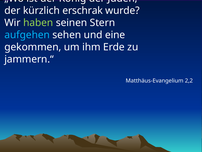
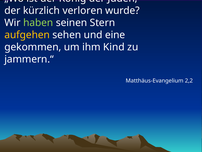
erschrak: erschrak -> verloren (83, 11)
aufgehen colour: light blue -> yellow (27, 35)
Erde: Erde -> Kind (114, 47)
